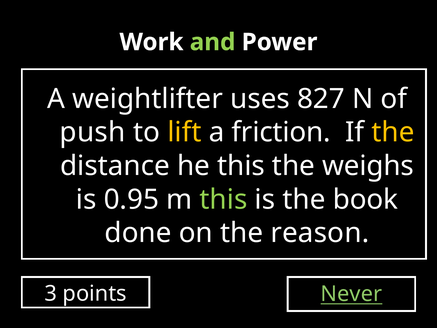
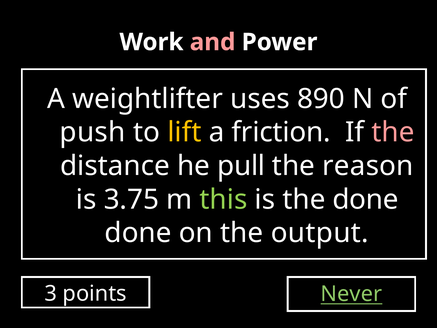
and colour: light green -> pink (213, 42)
827: 827 -> 890 (321, 99)
the colour: yellow -> pink (393, 132)
he this: this -> pull (241, 166)
weighs: weighs -> reason (368, 166)
0.95: 0.95 -> 3.75 (131, 199)
the book: book -> done (366, 199)
reason: reason -> output (320, 233)
